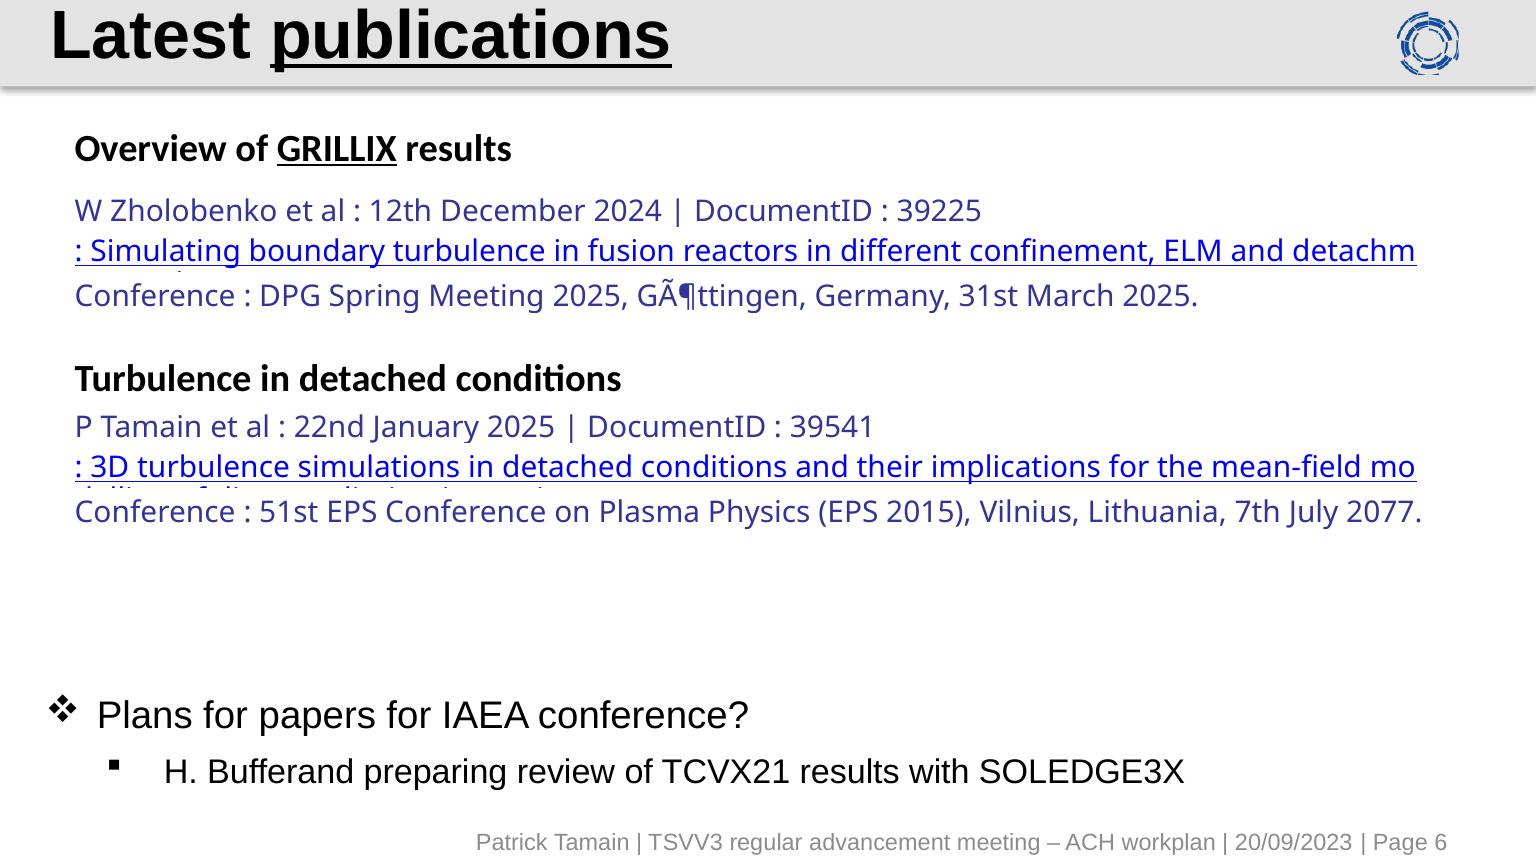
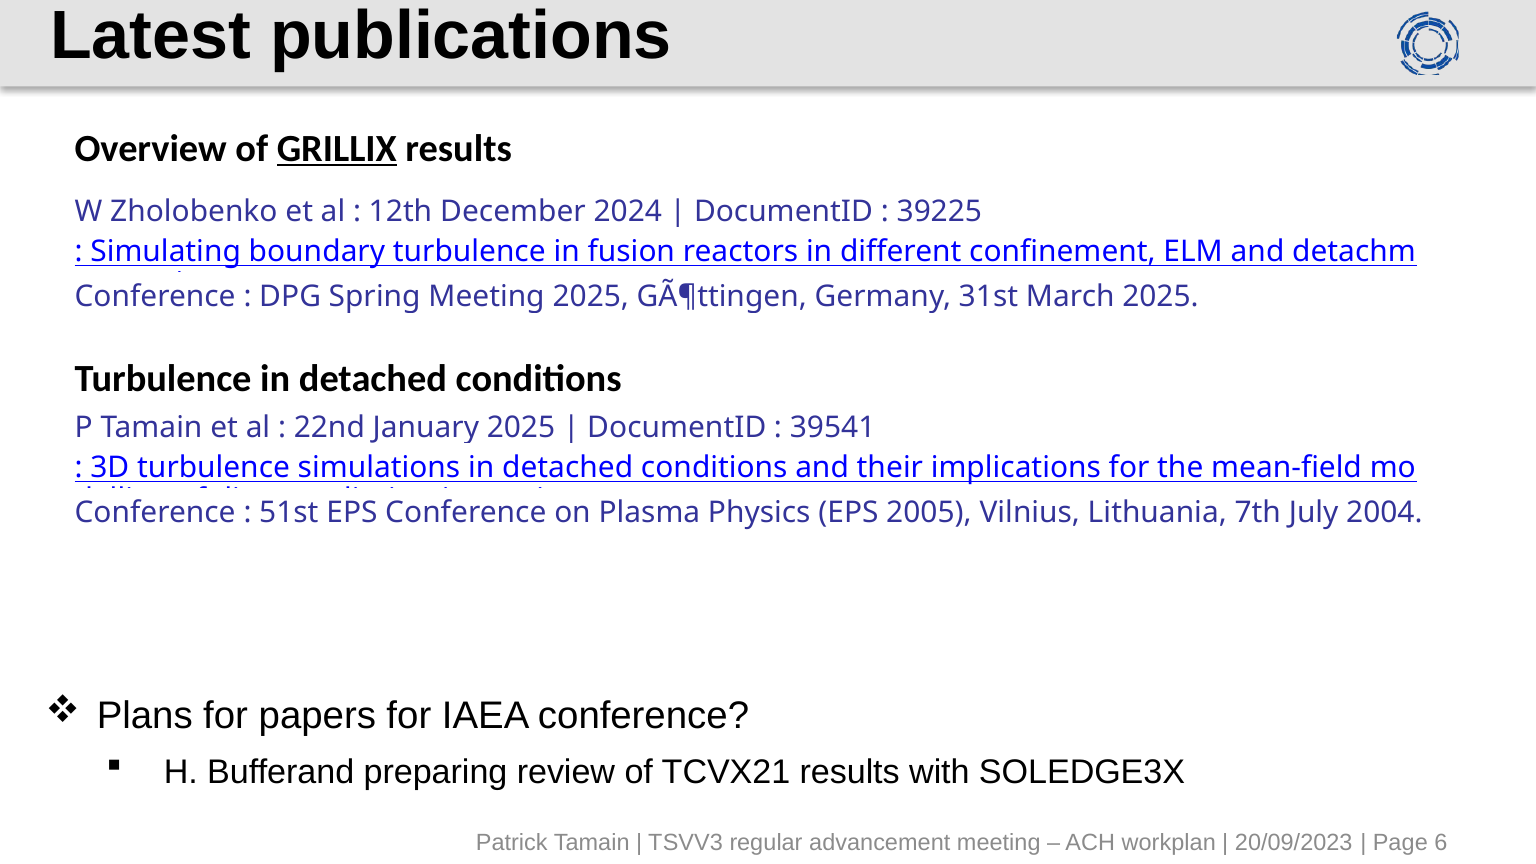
publications underline: present -> none (471, 36)
2015: 2015 -> 2005 (929, 513)
2077: 2077 -> 2004 (1384, 513)
